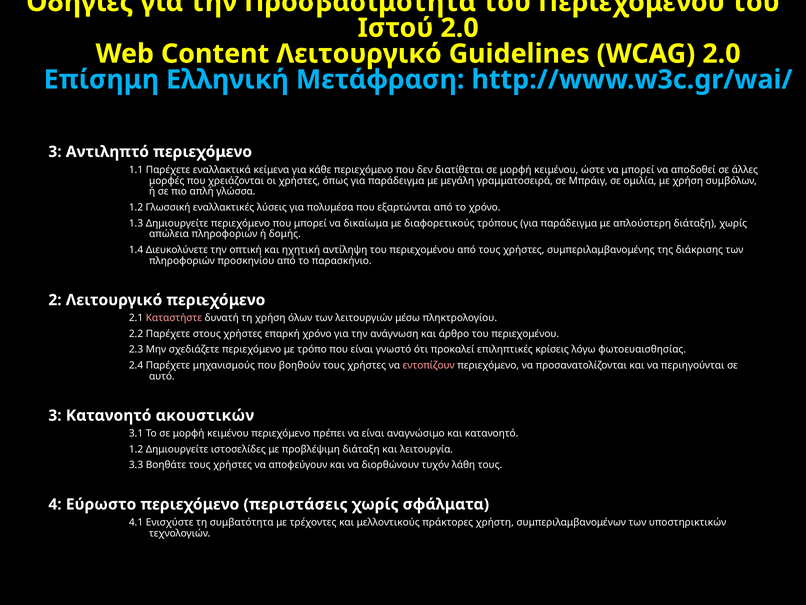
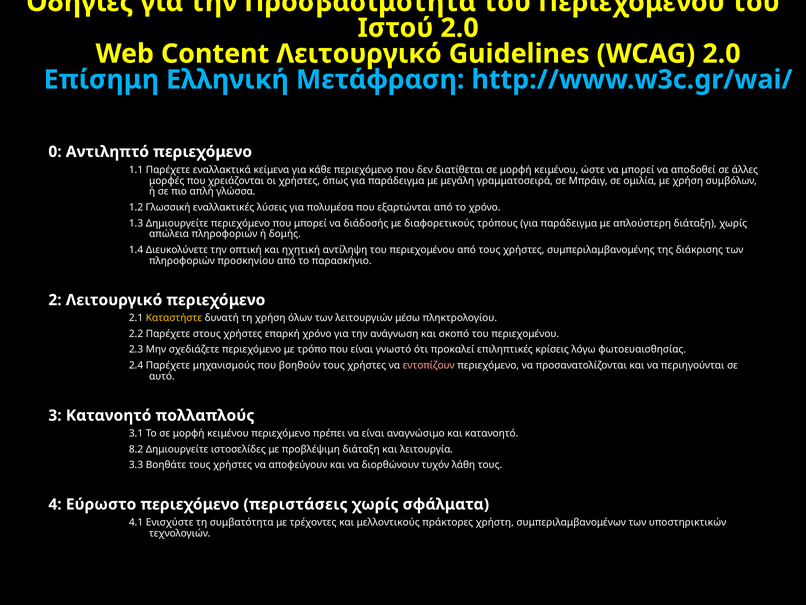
3: 3 -> 0 (55, 152)
δικαίωμα: δικαίωμα -> διάδοσής (366, 223)
Καταστήστε colour: pink -> yellow (174, 318)
άρθρο: άρθρο -> σκοπό (454, 334)
ακουστικών: ακουστικών -> πολλαπλούς (205, 415)
1.2: 1.2 -> 8.2 (136, 449)
